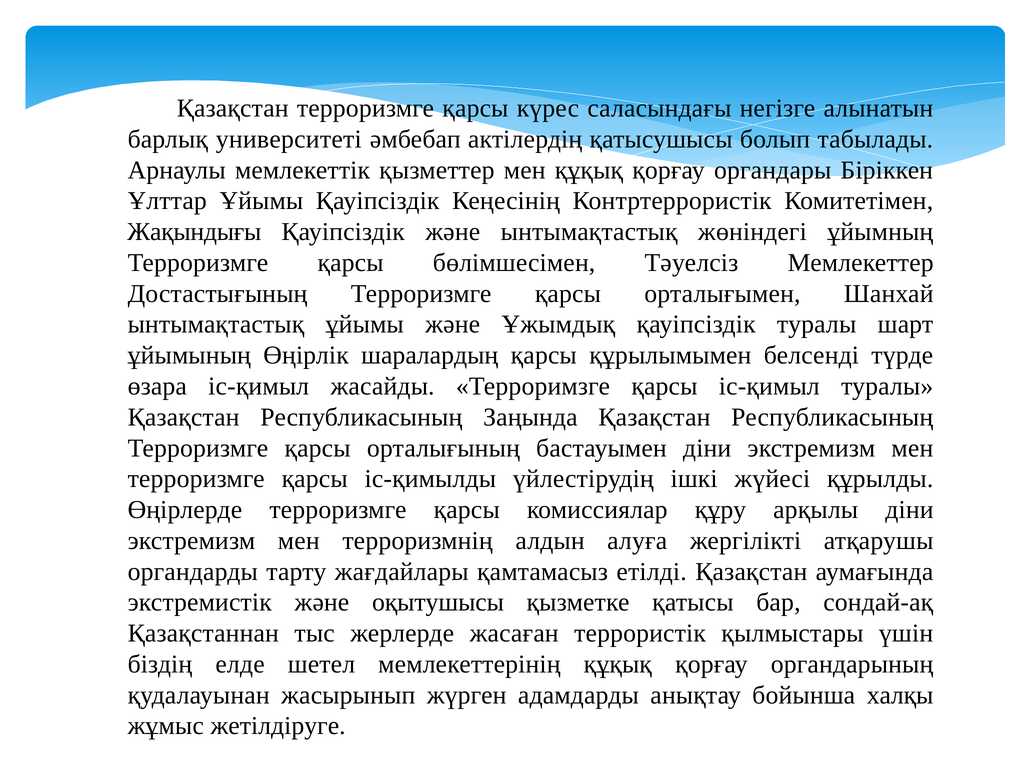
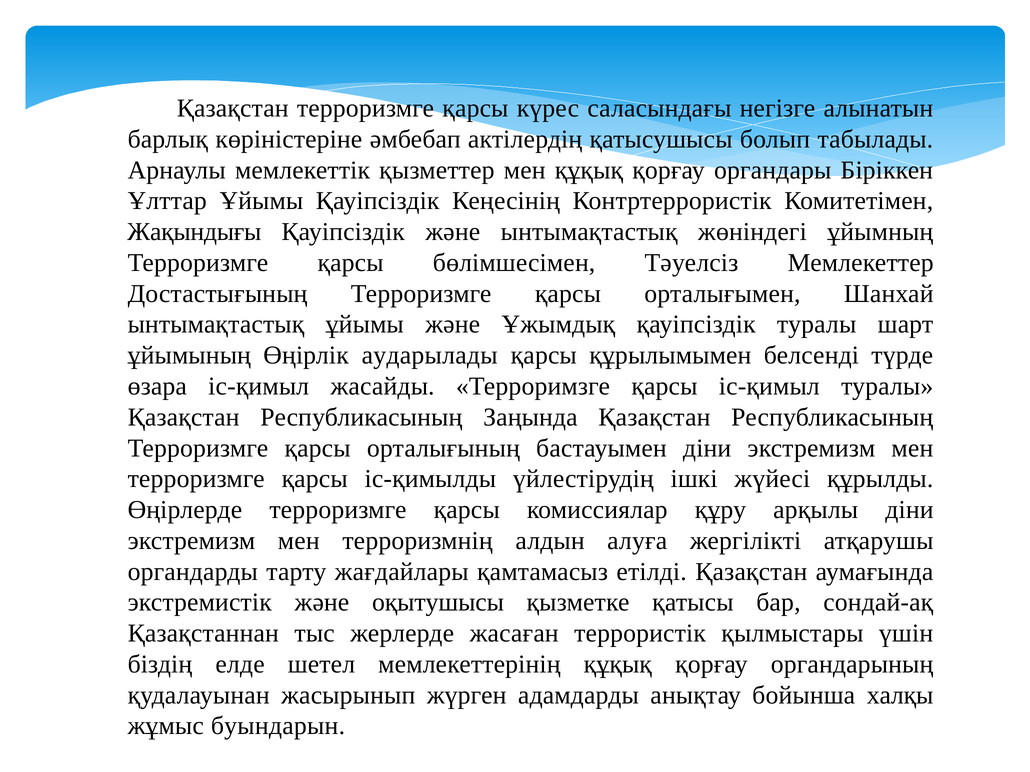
университеті: университеті -> көріністеріне (289, 139)
шаралардың: шаралардың -> аударылады (430, 356)
жетілдіруге: жетілдіруге -> буындарын (278, 726)
